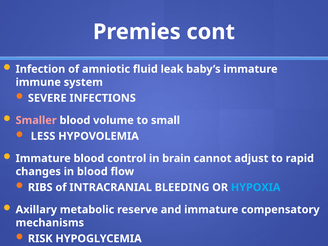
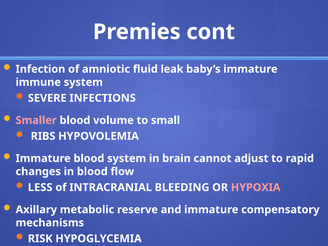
LESS: LESS -> RIBS (43, 136)
blood control: control -> system (127, 158)
RIBS: RIBS -> LESS (40, 187)
HYPOXIA colour: light blue -> pink (256, 187)
